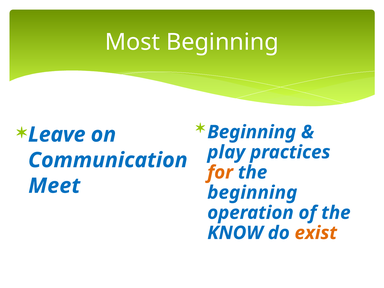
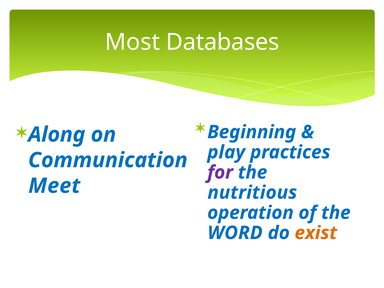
Most Beginning: Beginning -> Databases (223, 42)
Leave: Leave -> Along (57, 135)
for colour: orange -> purple (220, 172)
beginning: beginning -> nutritious (252, 193)
KNOW: KNOW -> WORD (235, 233)
